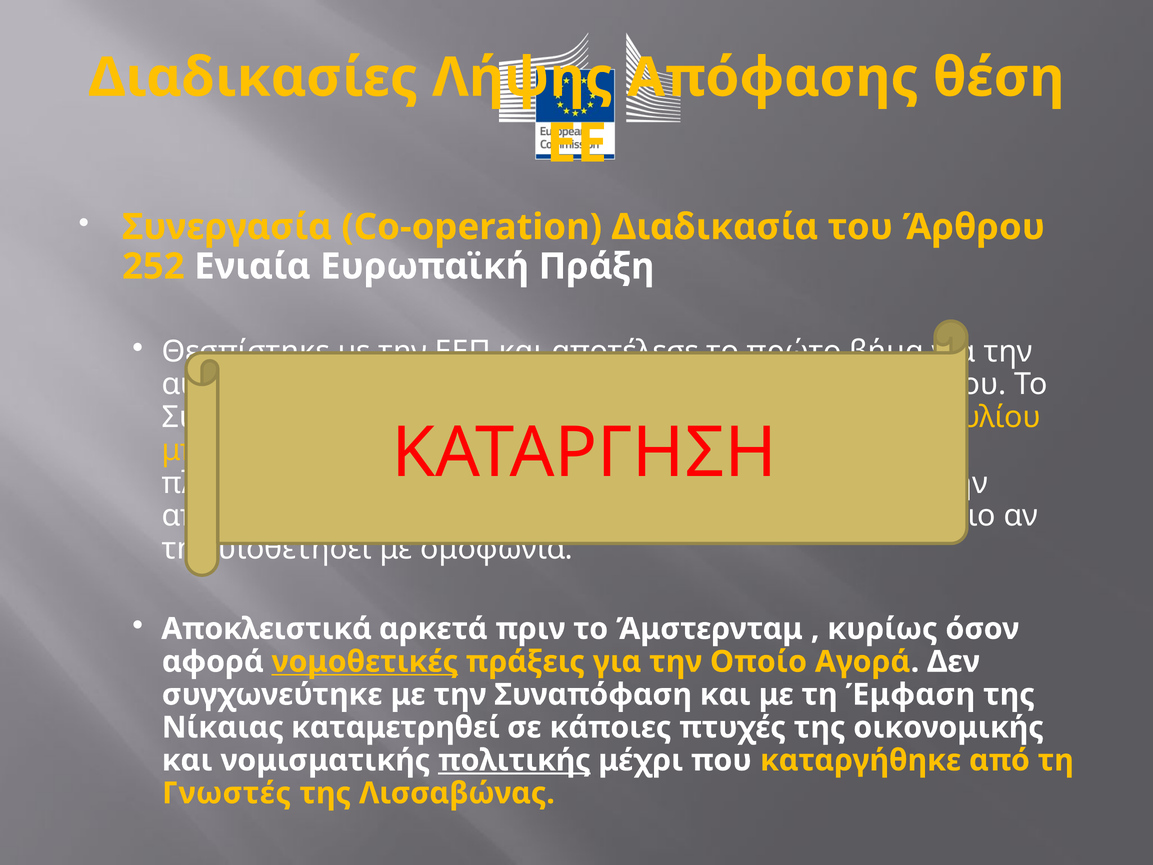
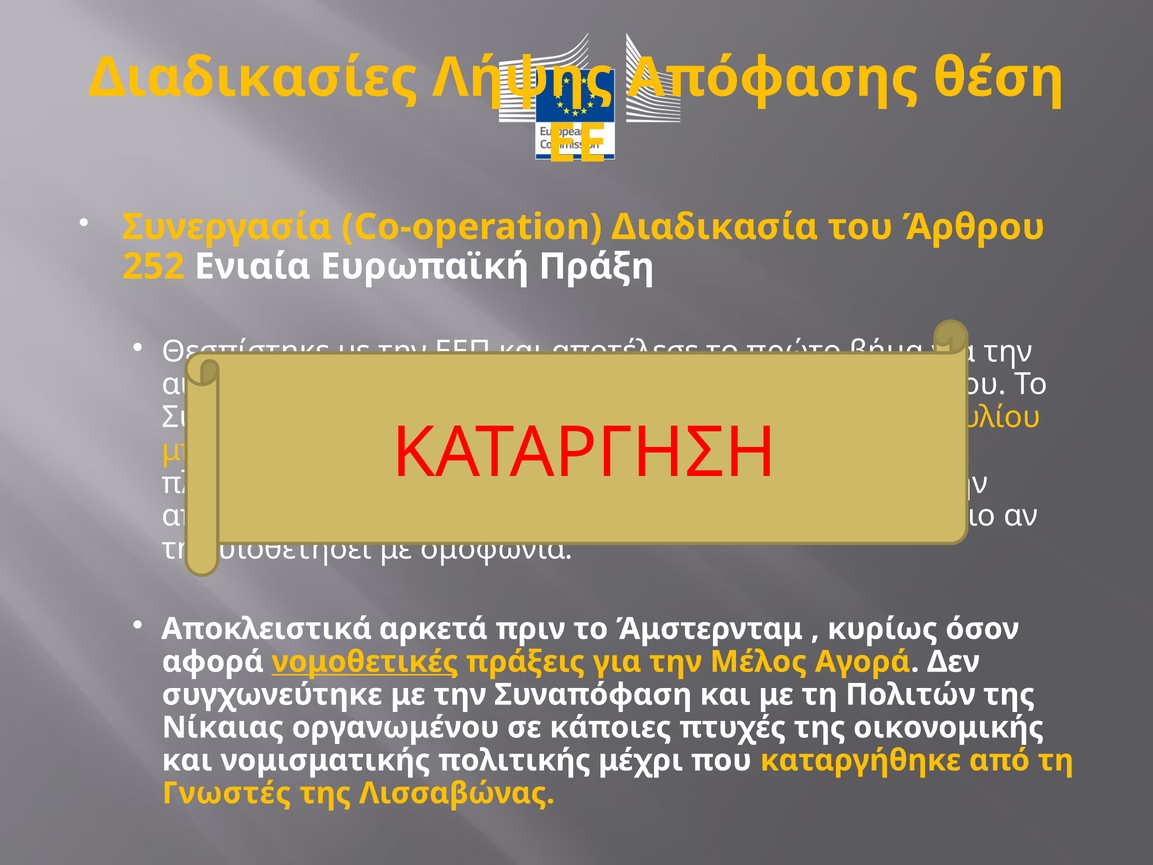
Οποίο: Οποίο -> Μέλος (758, 662)
Έμφαση: Έμφαση -> Πολιτών (911, 694)
καταμετρηθεί: καταμετρηθεί -> οργανωμένου (396, 727)
πολιτικής underline: present -> none (514, 760)
